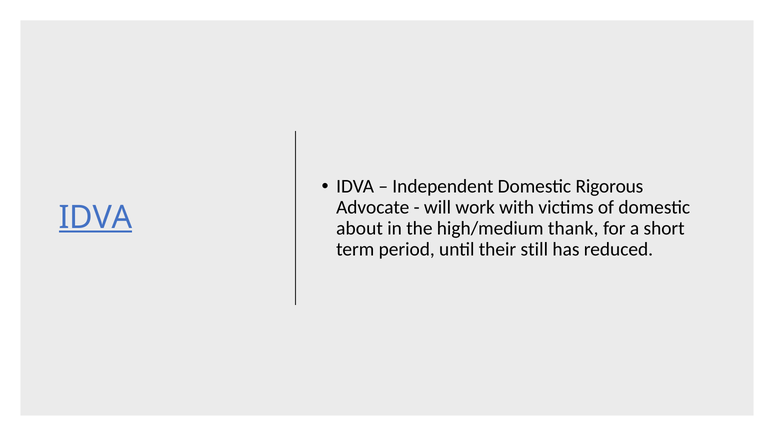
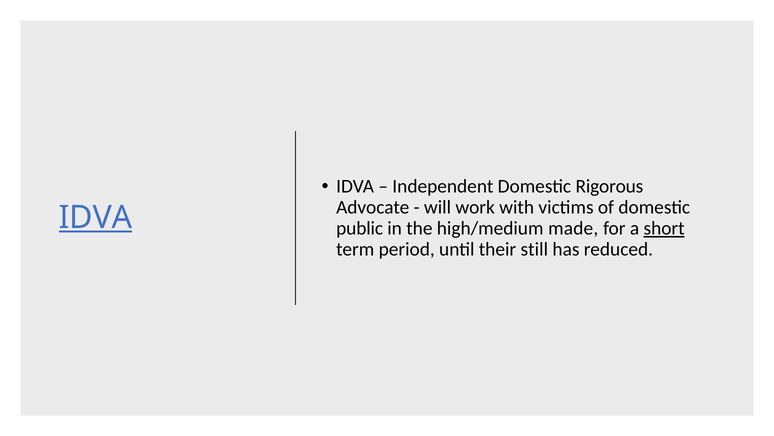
about: about -> public (360, 228)
thank: thank -> made (573, 228)
short underline: none -> present (664, 228)
